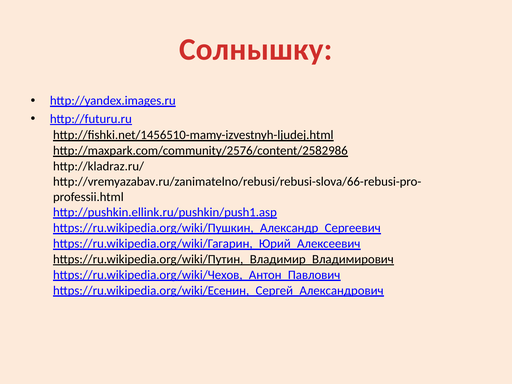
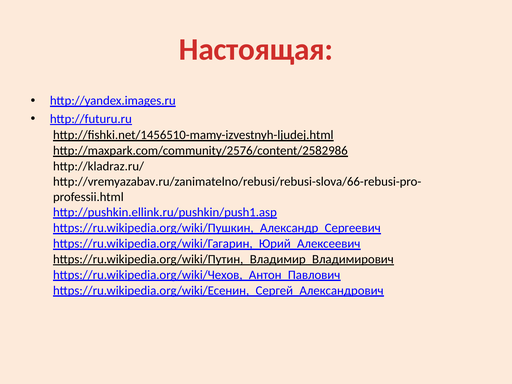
Солнышку: Солнышку -> Настоящая (256, 50)
